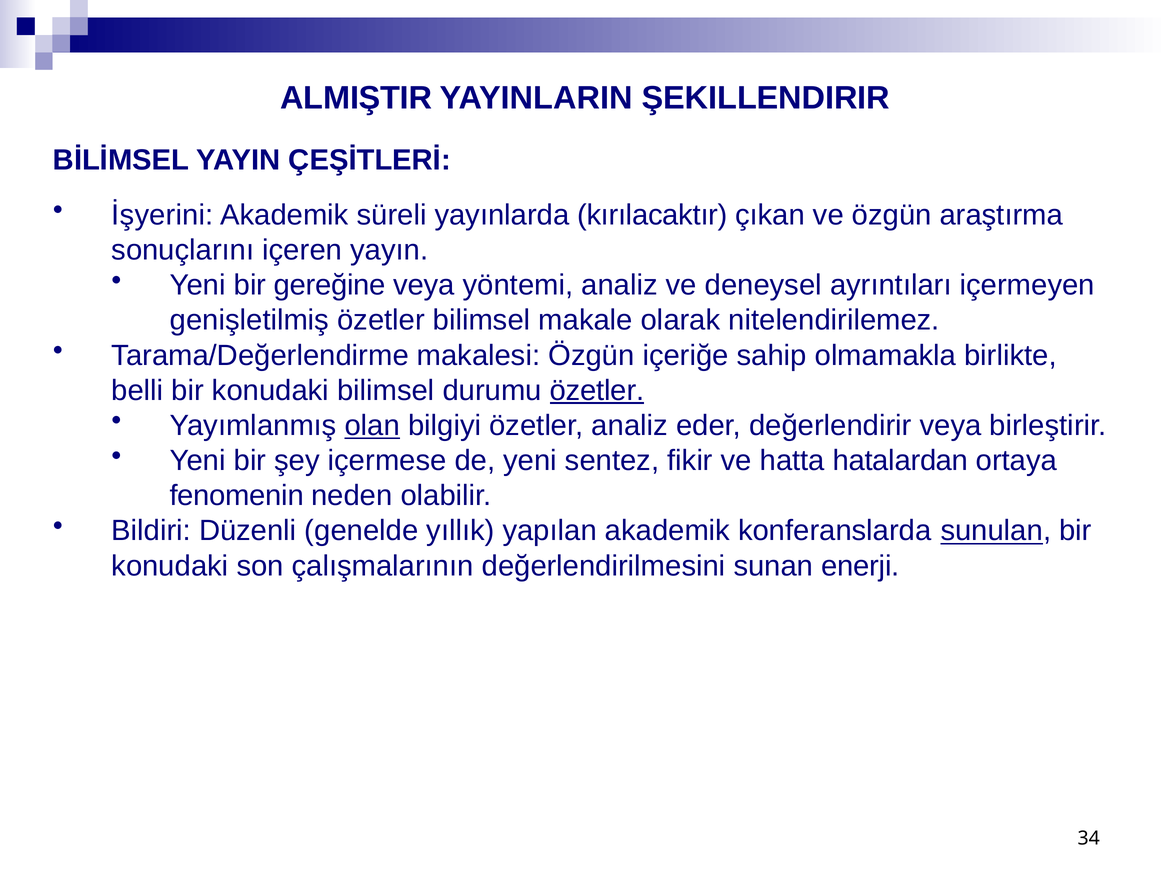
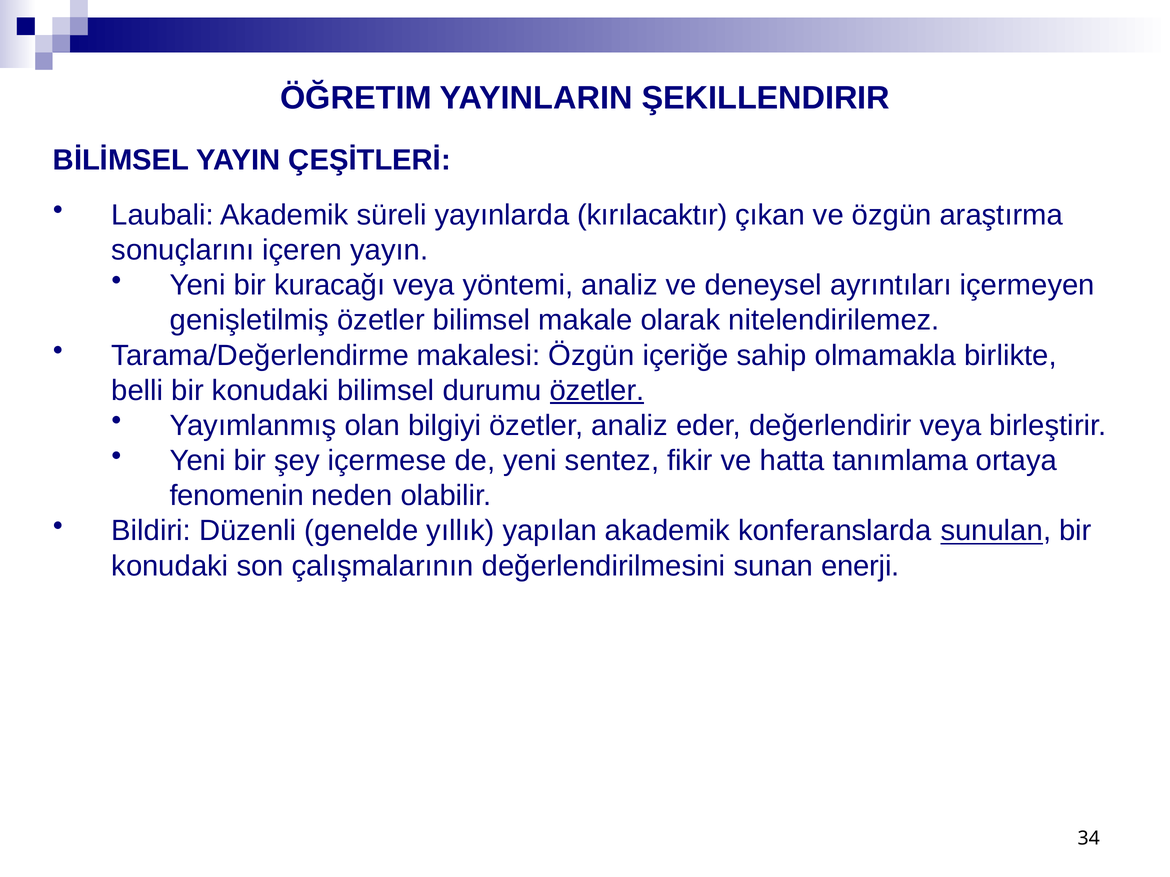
ALMIŞTIR: ALMIŞTIR -> ÖĞRETIM (356, 98)
İşyerini: İşyerini -> Laubali (163, 215)
gereğine: gereğine -> kuracağı (330, 285)
olan underline: present -> none (372, 426)
hatalardan: hatalardan -> tanımlama (900, 461)
